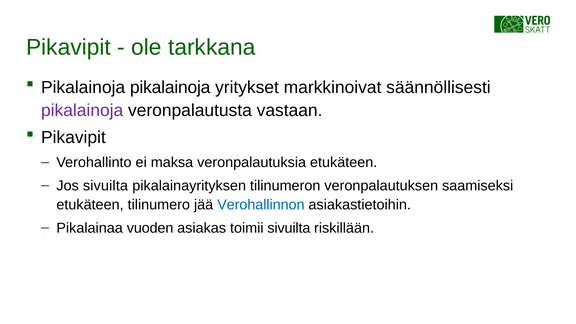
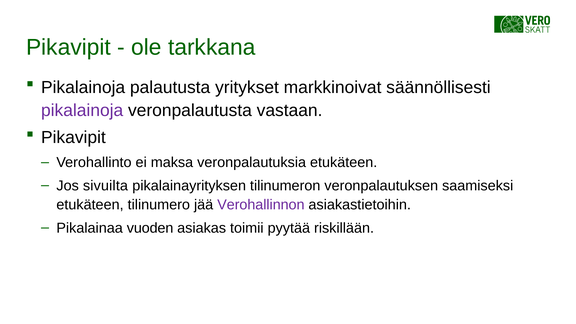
Pikalainoja pikalainoja: pikalainoja -> palautusta (170, 87)
Verohallinnon colour: blue -> purple (261, 205)
toimii sivuilta: sivuilta -> pyytää (289, 228)
